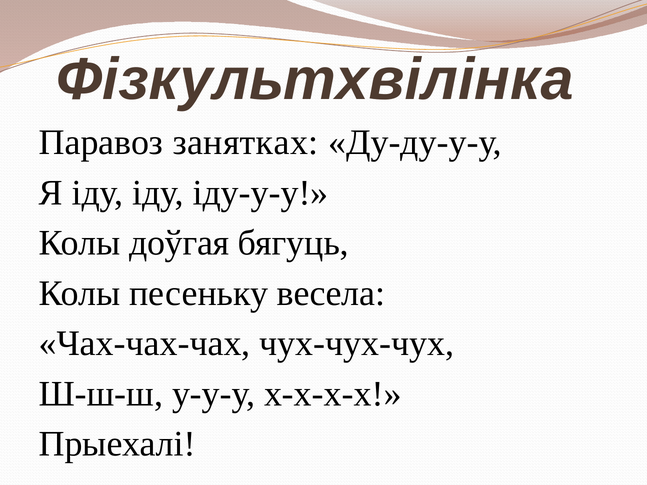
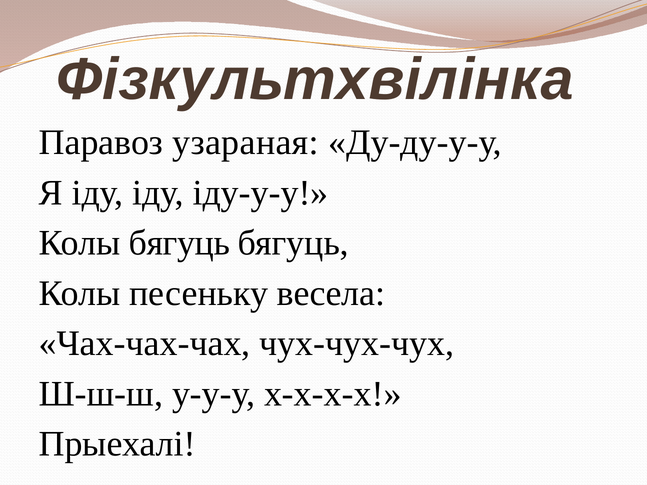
занятках: занятках -> узараная (245, 143)
Колы доўгая: доўгая -> бягуць (179, 243)
